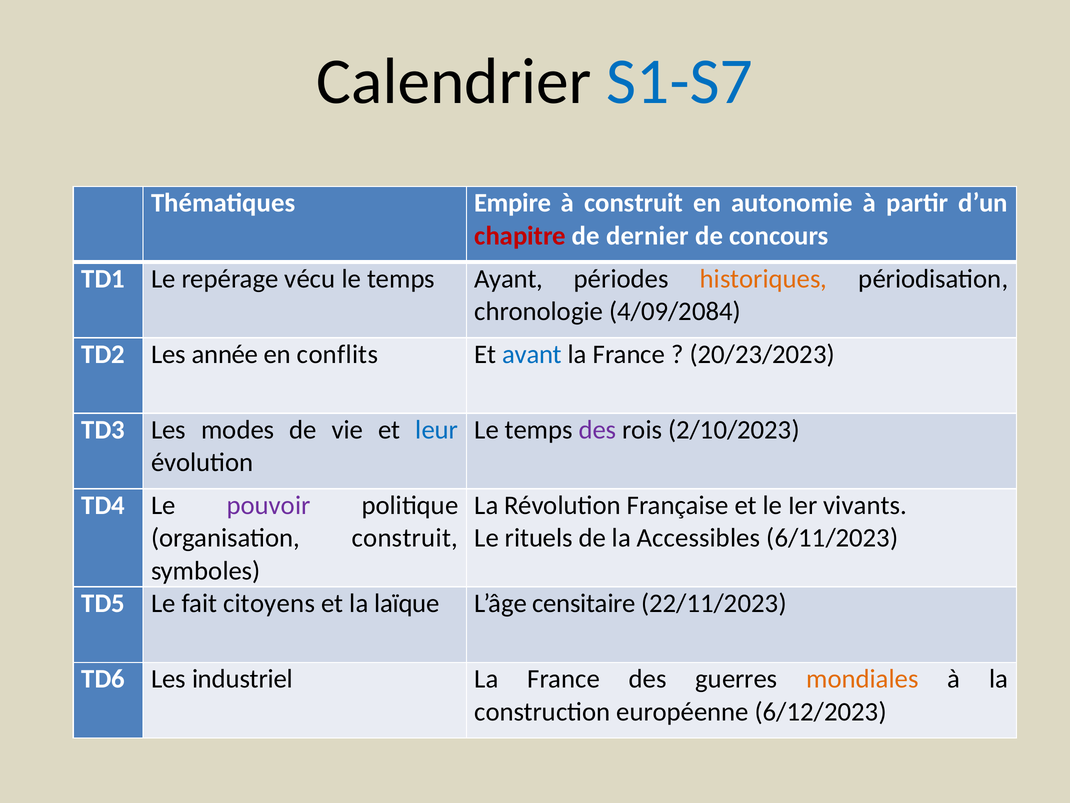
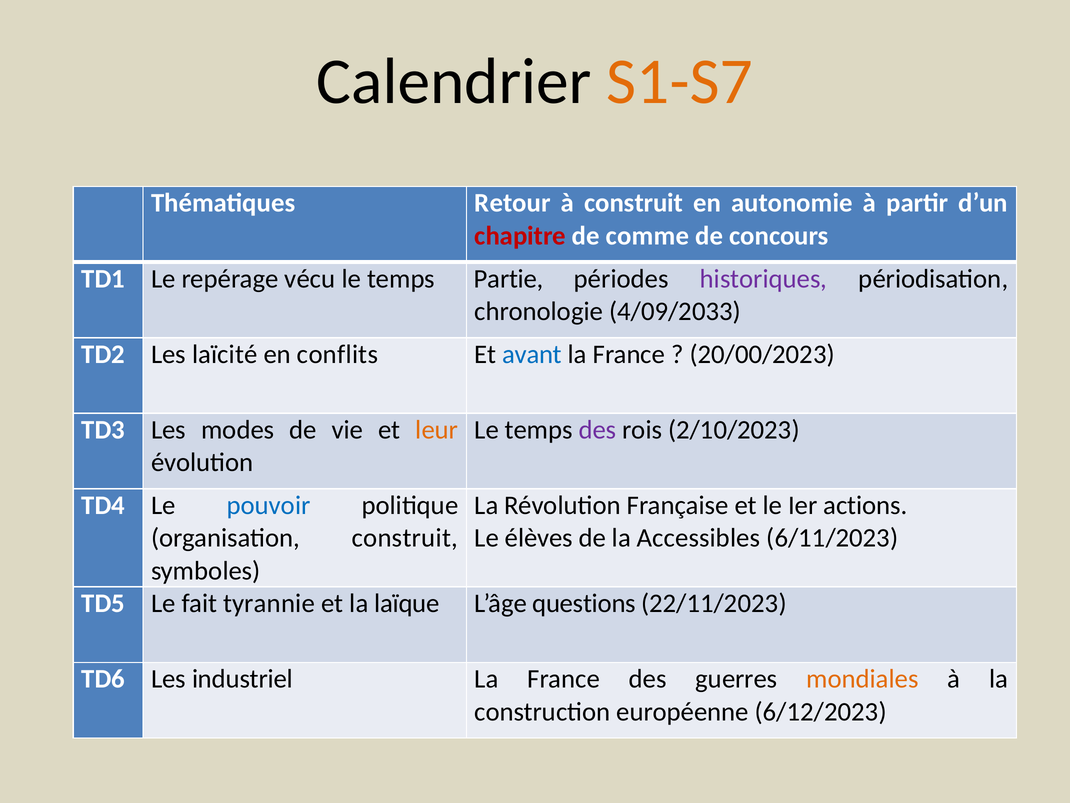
S1-S7 colour: blue -> orange (680, 82)
Empire: Empire -> Retour (513, 203)
dernier: dernier -> comme (647, 236)
Ayant: Ayant -> Partie (509, 279)
historiques colour: orange -> purple (764, 279)
4/09/2084: 4/09/2084 -> 4/09/2033 (675, 311)
année: année -> laïcité (225, 354)
20/23/2023: 20/23/2023 -> 20/00/2023 (762, 354)
leur colour: blue -> orange (437, 430)
pouvoir colour: purple -> blue (269, 505)
vivants: vivants -> actions (865, 505)
rituels: rituels -> élèves (539, 538)
citoyens: citoyens -> tyrannie (269, 603)
censitaire: censitaire -> questions (584, 603)
